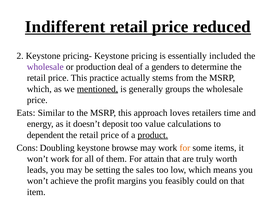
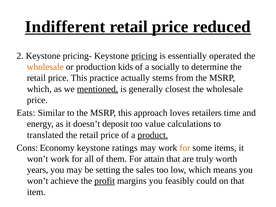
pricing underline: none -> present (144, 56)
included: included -> operated (225, 56)
wholesale colour: purple -> orange (45, 67)
deal: deal -> kids (126, 67)
genders: genders -> socially (166, 67)
groups: groups -> closest (178, 89)
dependent: dependent -> translated (45, 135)
Doubling: Doubling -> Economy (57, 148)
browse: browse -> ratings (125, 148)
leads: leads -> years (38, 170)
profit underline: none -> present (105, 181)
